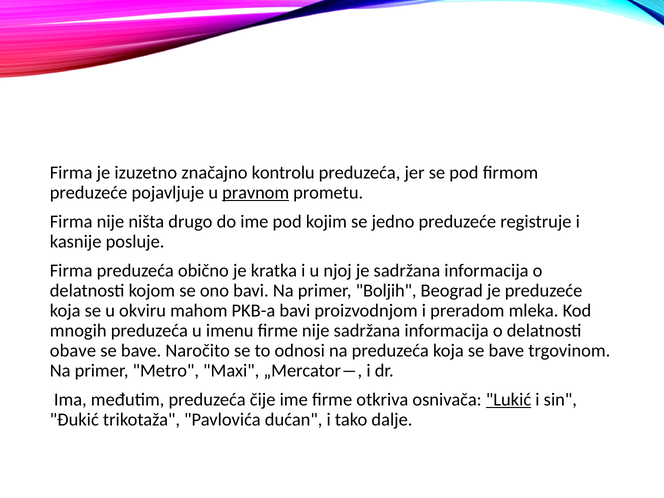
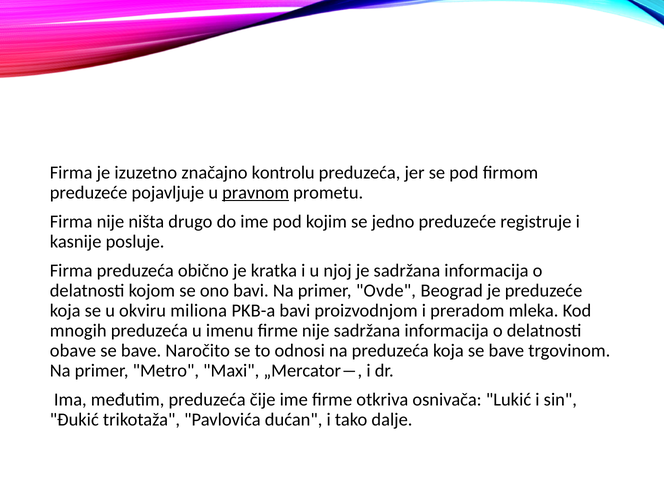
Boljih: Boljih -> Ovde (386, 291)
mahom: mahom -> miliona (199, 311)
Lukić underline: present -> none (509, 400)
